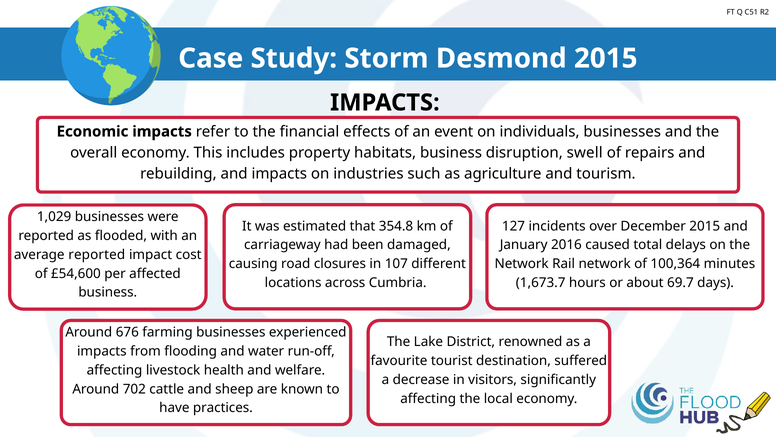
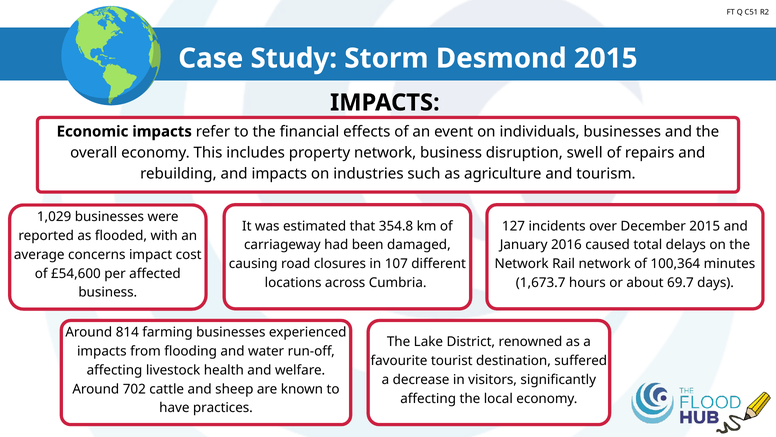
property habitats: habitats -> network (385, 153)
average reported: reported -> concerns (97, 254)
676: 676 -> 814 (127, 332)
